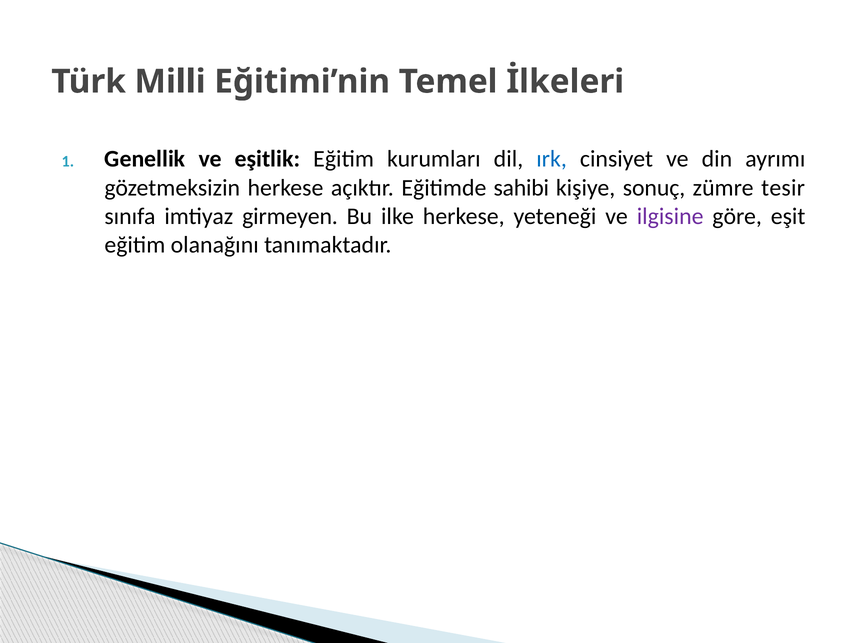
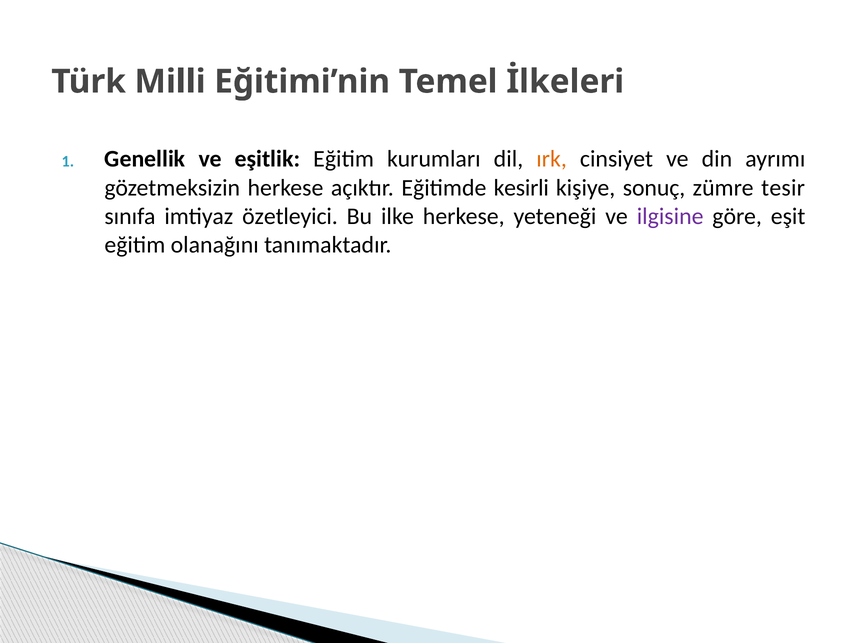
ırk colour: blue -> orange (552, 159)
sahibi: sahibi -> kesirli (521, 188)
girmeyen: girmeyen -> özetleyici (290, 216)
